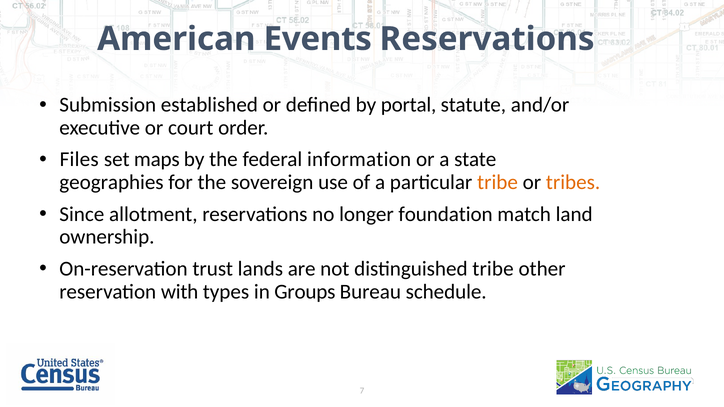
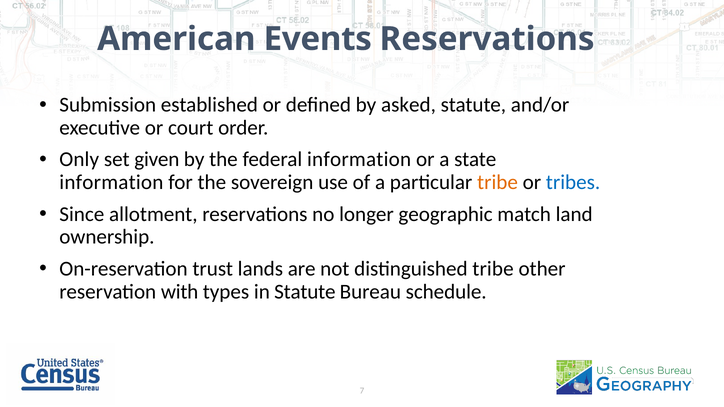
portal: portal -> asked (408, 105)
Files: Files -> Only (79, 160)
maps: maps -> given (157, 160)
geographies: geographies -> information (111, 182)
tribes colour: orange -> blue (573, 182)
foundation: foundation -> geographic (446, 214)
in Groups: Groups -> Statute (305, 292)
